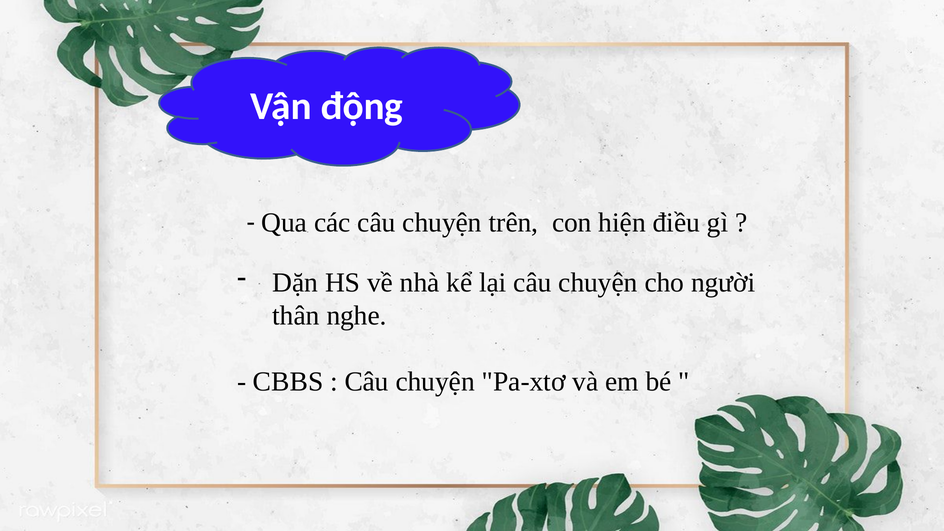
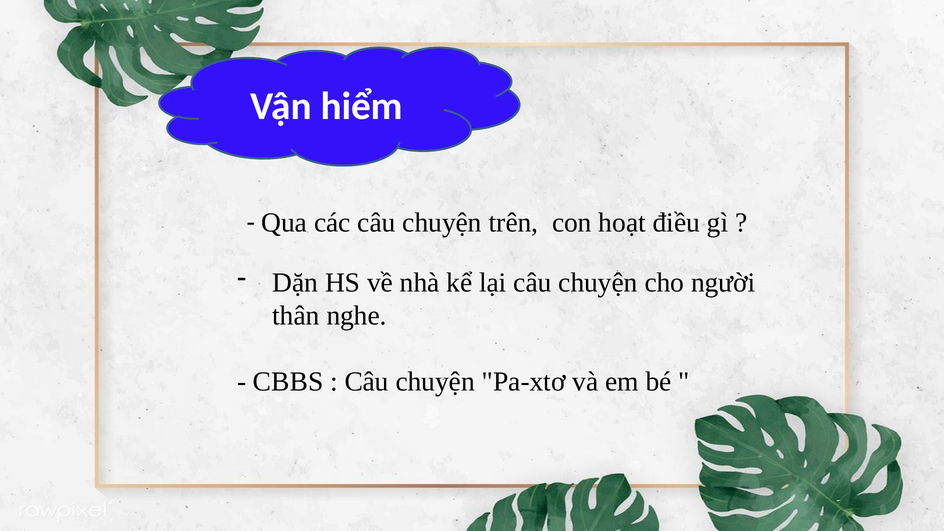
động: động -> hiểm (362, 106)
hiện: hiện -> hoạt (622, 223)
